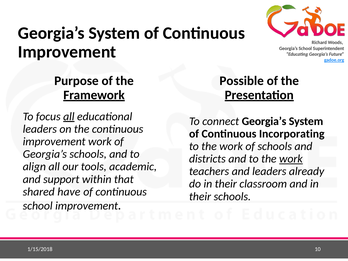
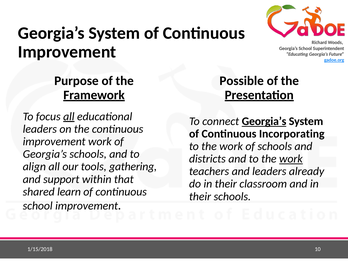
Georgia’s underline: none -> present (264, 121)
academic: academic -> gathering (133, 167)
have: have -> learn (69, 192)
